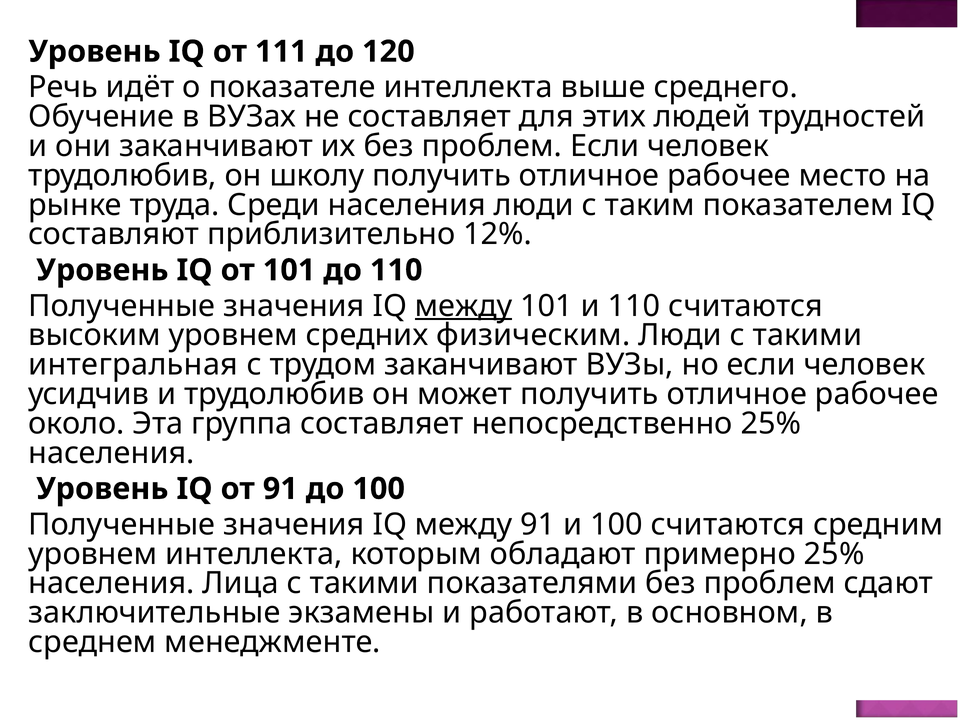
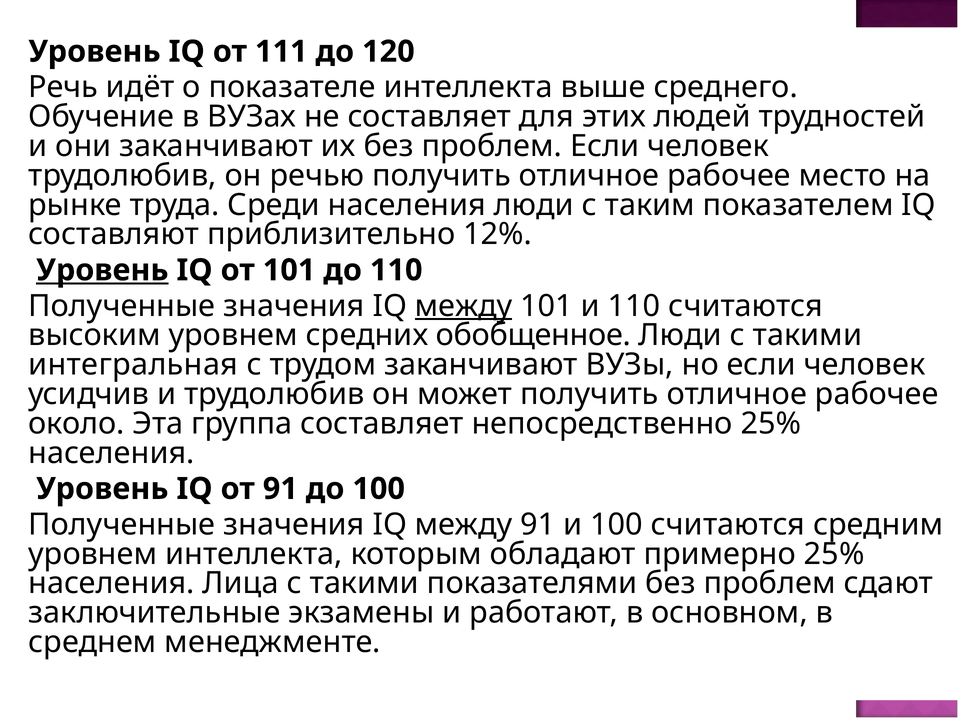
школу: школу -> речью (317, 176)
Уровень underline: none -> present (102, 270)
физическим: физическим -> обобщенное (534, 335)
